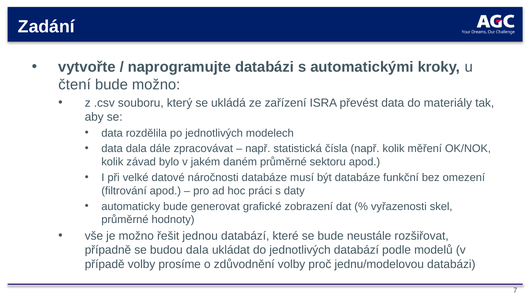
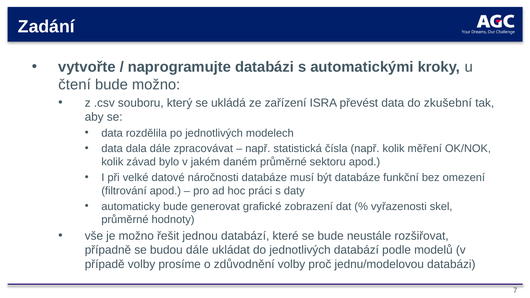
materiály: materiály -> zkušební (448, 103)
budou dala: dala -> dále (197, 250)
